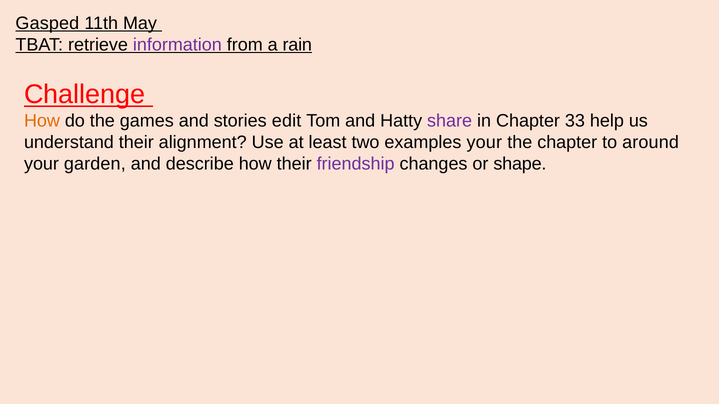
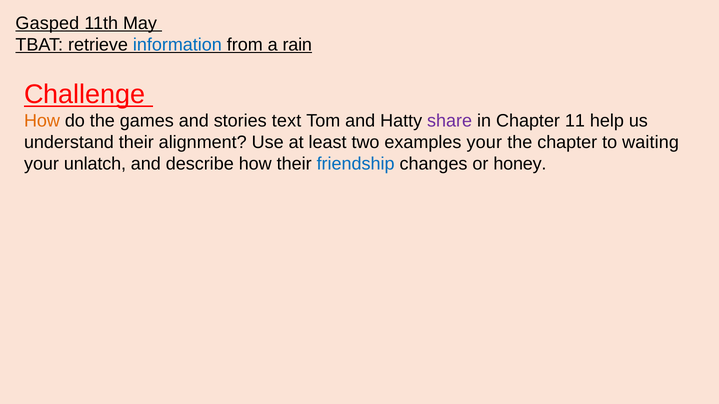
information colour: purple -> blue (177, 45)
edit: edit -> text (287, 121)
33: 33 -> 11 (575, 121)
around: around -> waiting (651, 143)
garden: garden -> unlatch (95, 164)
friendship colour: purple -> blue (356, 164)
shape: shape -> honey (520, 164)
